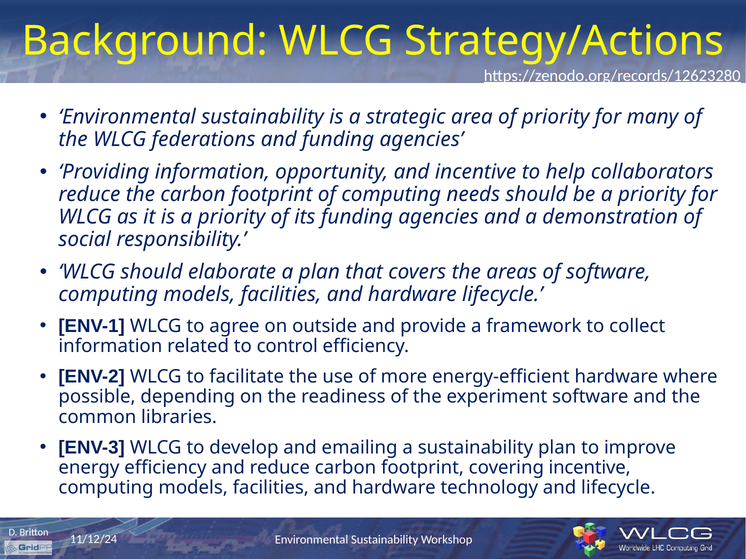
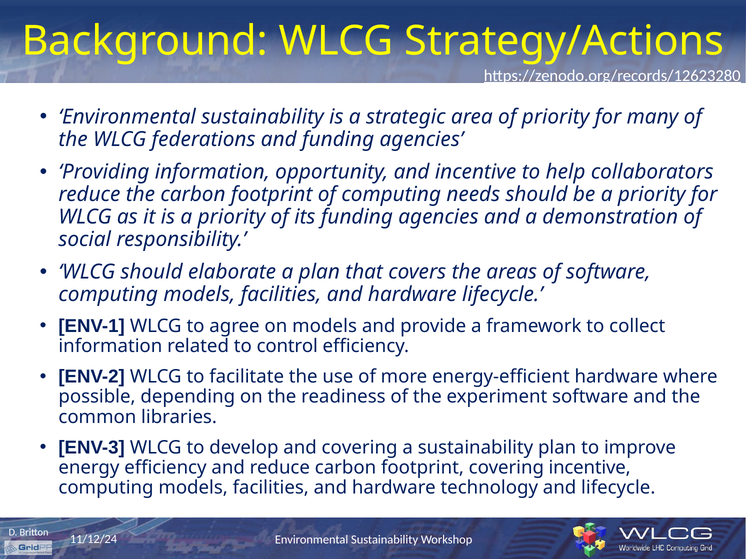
on outside: outside -> models (325, 326)
and emailing: emailing -> covering (360, 448)
